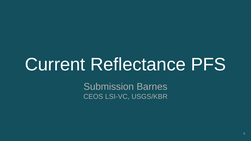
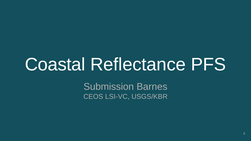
Current: Current -> Coastal (55, 65)
